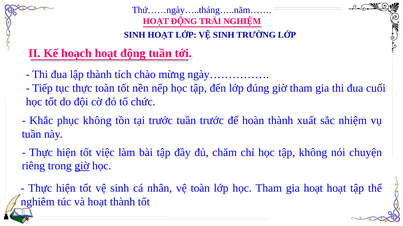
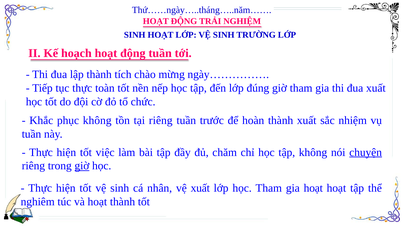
đua cuối: cuối -> xuất (376, 88)
tại trước: trước -> riêng (161, 121)
chuyện underline: none -> present (366, 153)
vệ toàn: toàn -> xuất (200, 188)
